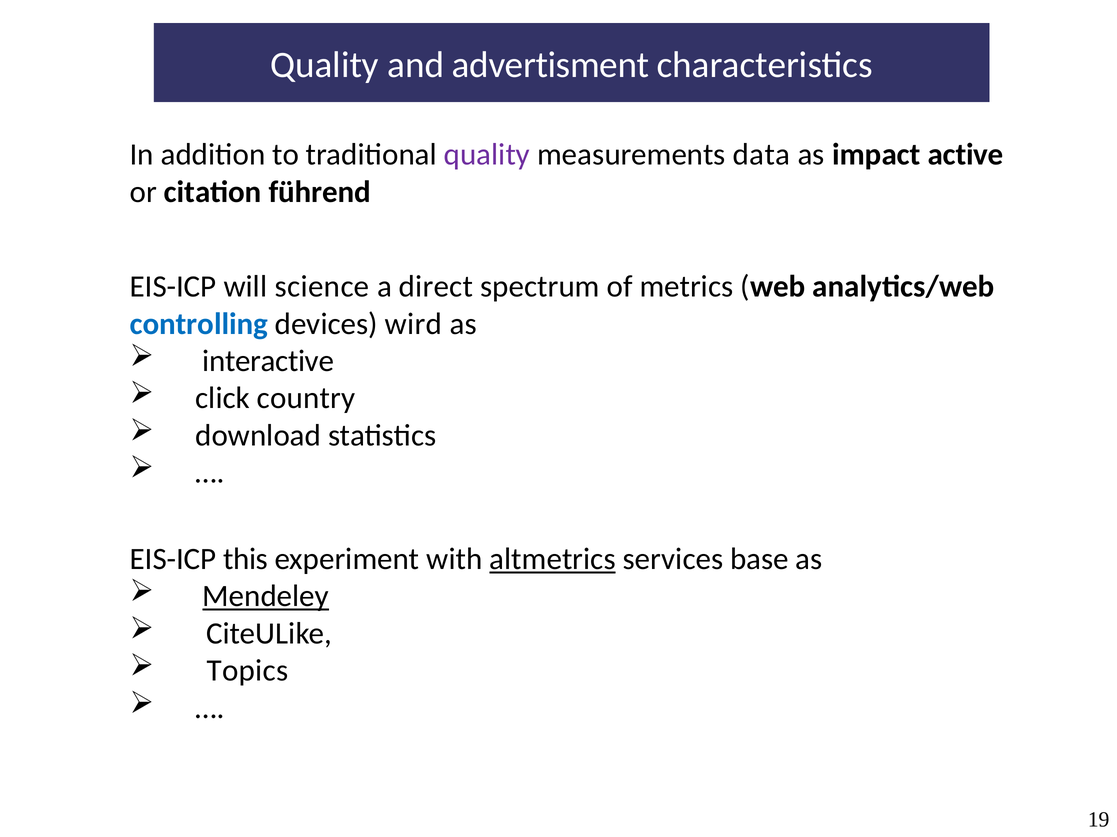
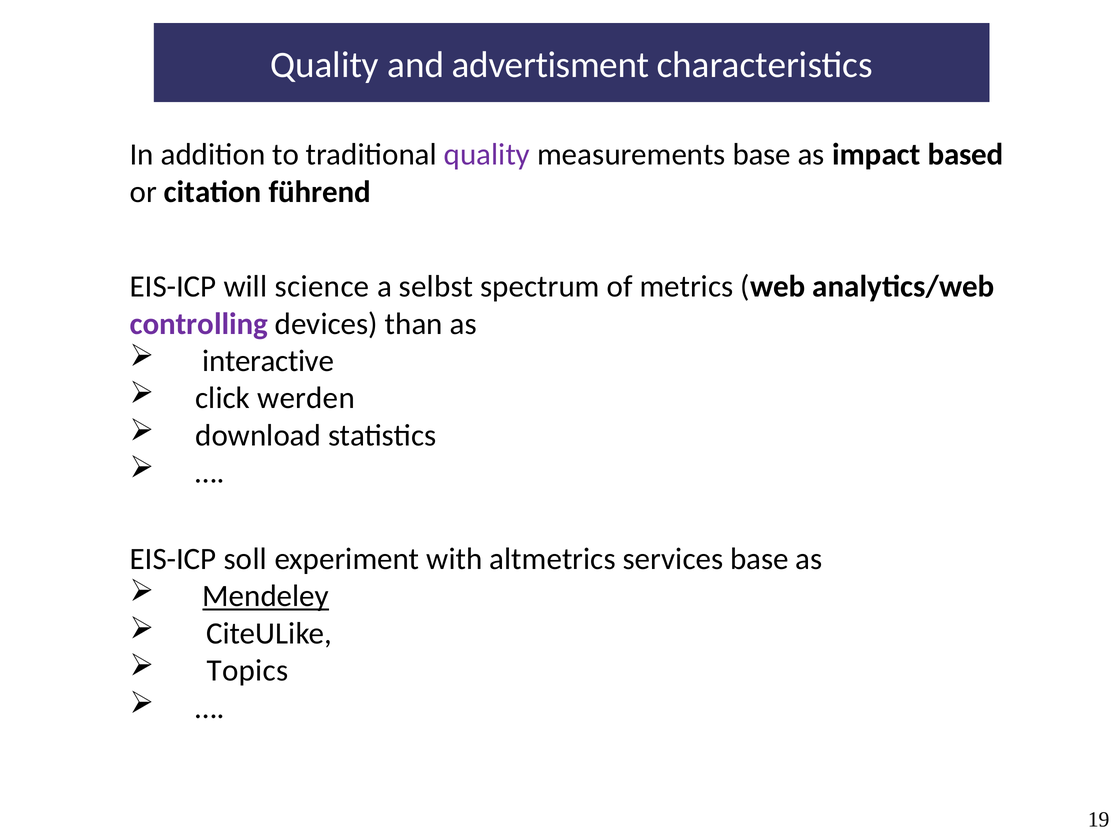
measurements data: data -> base (762, 155)
active: active -> based (966, 155)
direct: direct -> selbst (436, 287)
controlling colour: blue -> purple (199, 324)
wird: wird -> than (414, 324)
country: country -> werden (306, 399)
this: this -> soll (245, 560)
altmetrics underline: present -> none (553, 560)
